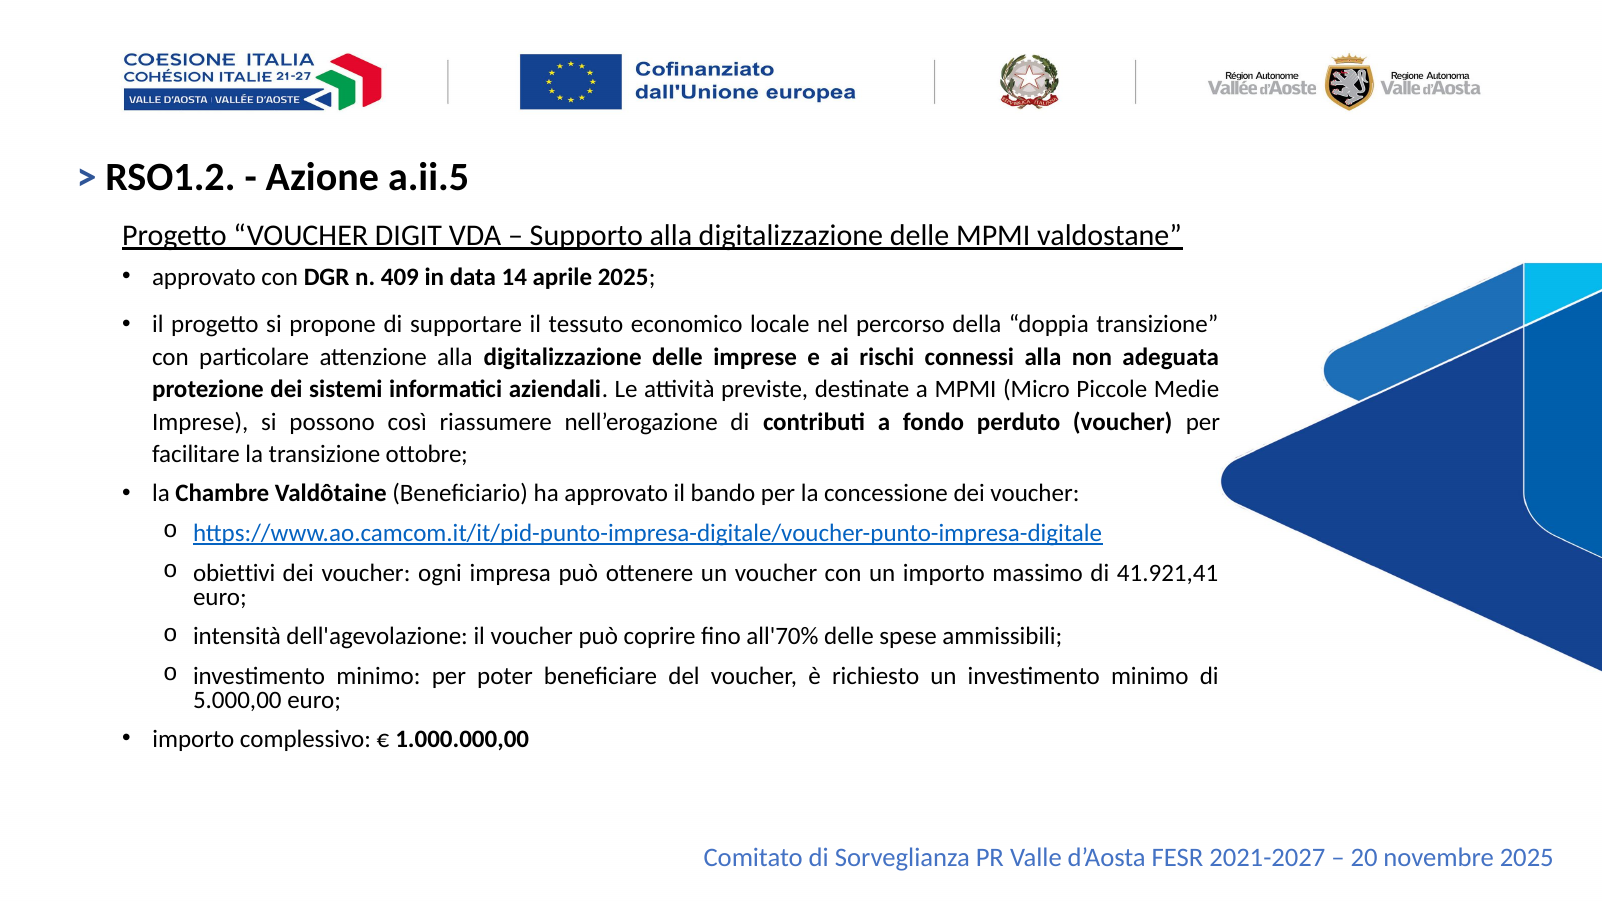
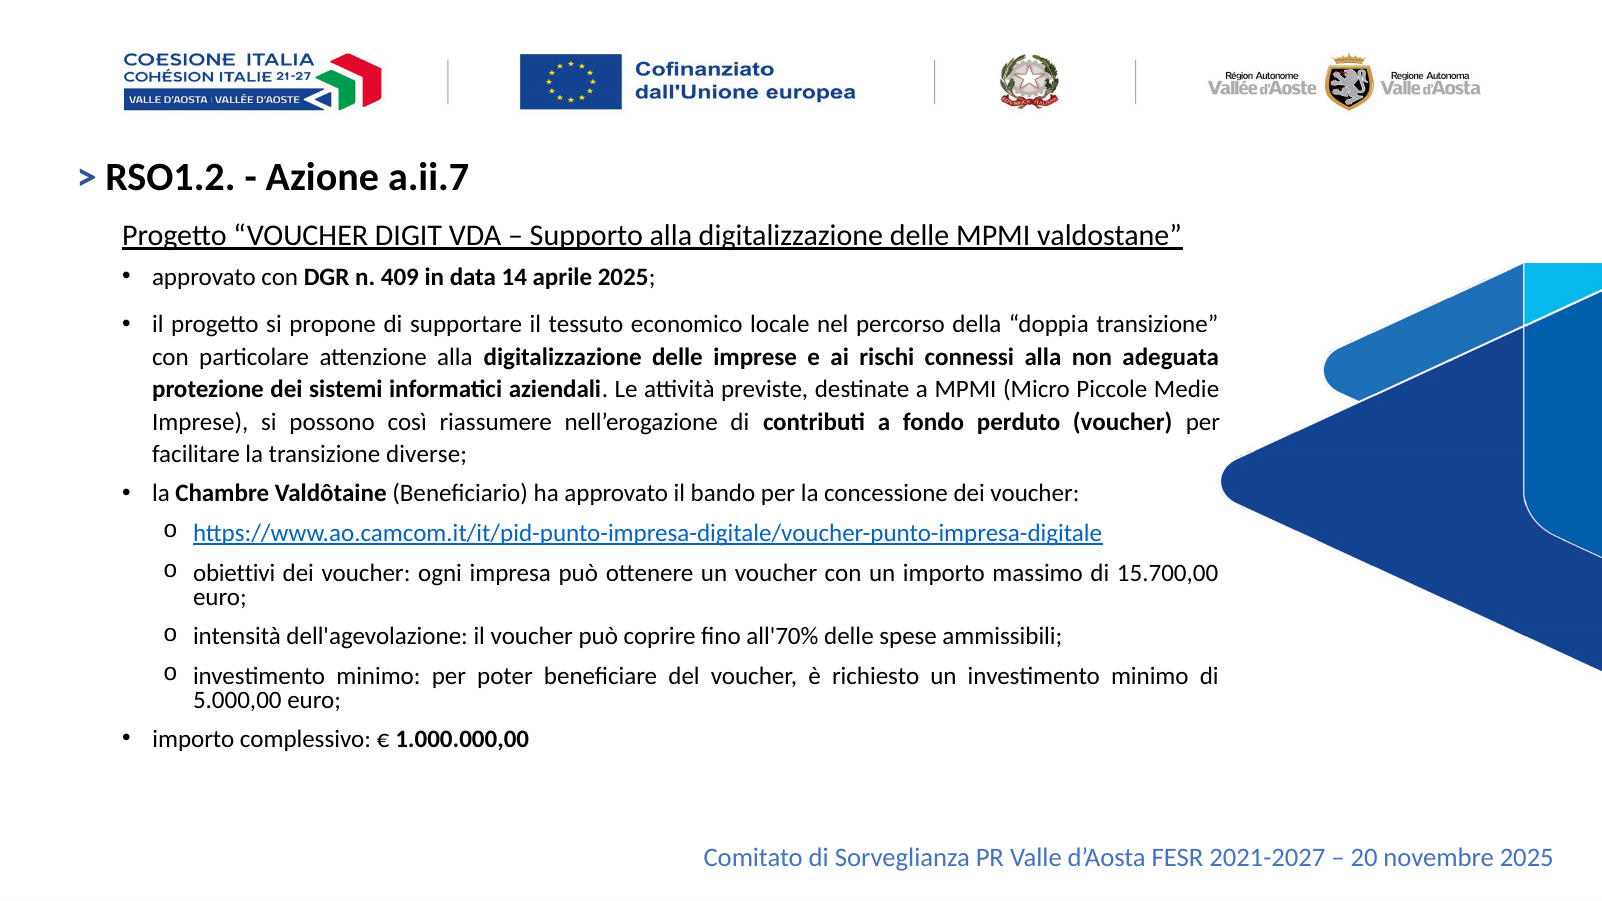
a.ii.5: a.ii.5 -> a.ii.7 (429, 178)
ottobre: ottobre -> diverse (427, 454)
41.921,41: 41.921,41 -> 15.700,00 (1168, 573)
